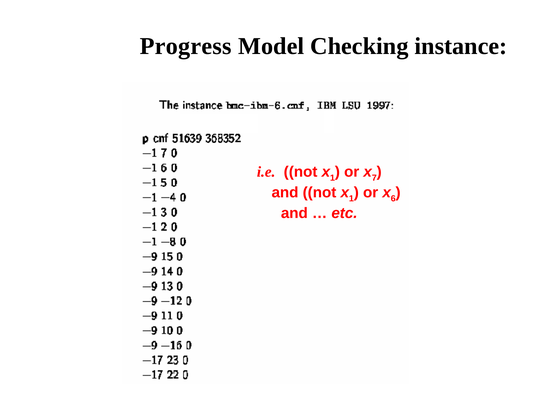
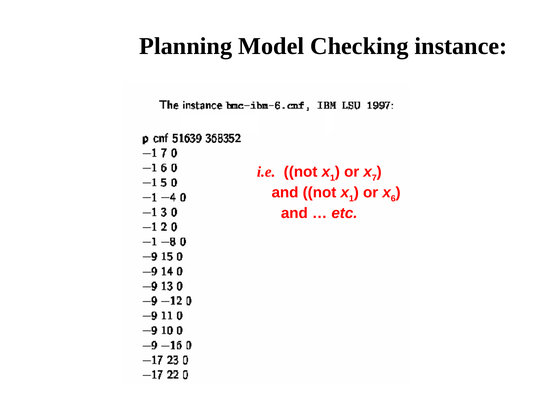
Progress: Progress -> Planning (186, 46)
